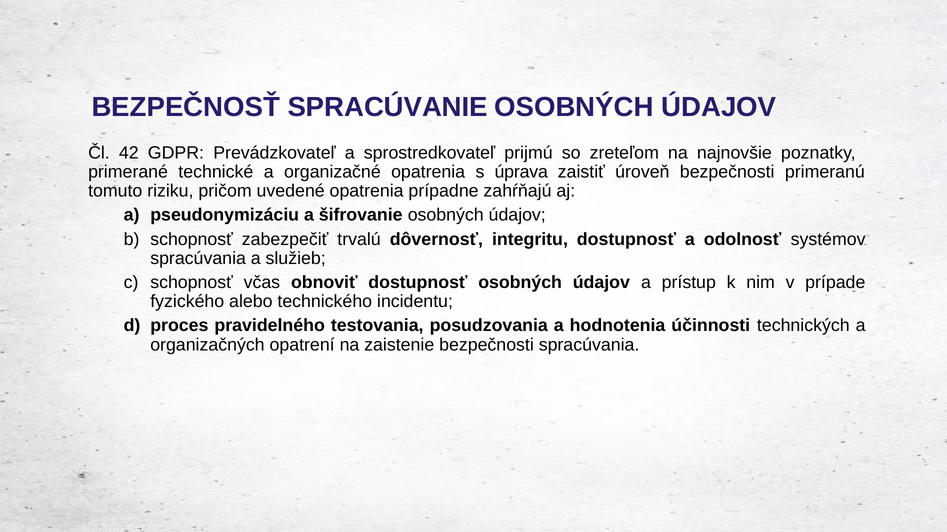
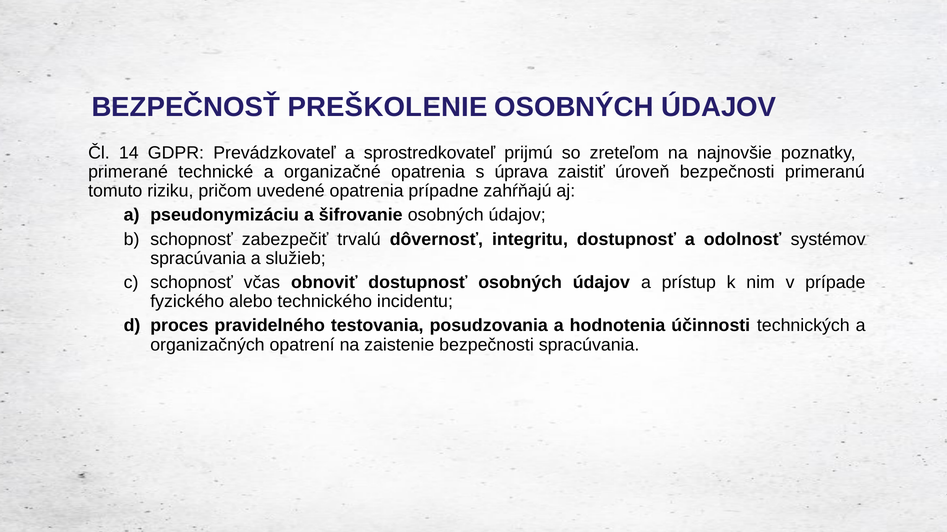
SPRACÚVANIE: SPRACÚVANIE -> PREŠKOLENIE (388, 107)
42: 42 -> 14 (129, 153)
